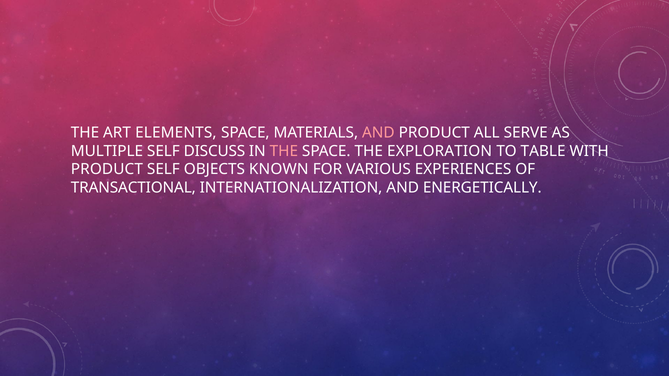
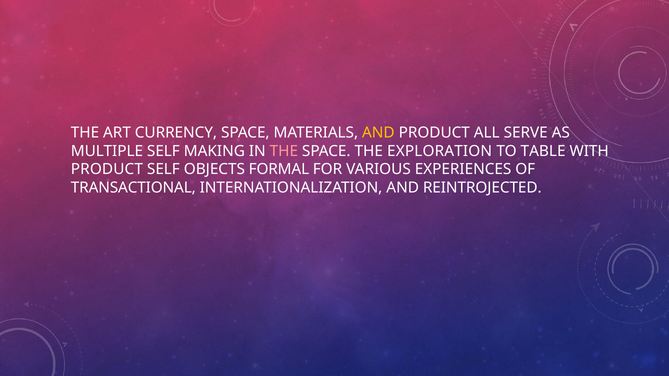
ELEMENTS: ELEMENTS -> CURRENCY (176, 133)
AND colour: pink -> yellow (378, 133)
DISCUSS: DISCUSS -> MAKING (214, 151)
KNOWN: KNOWN -> FORMAL (279, 170)
ENERGETICALLY: ENERGETICALLY -> REINTROJECTED (482, 188)
